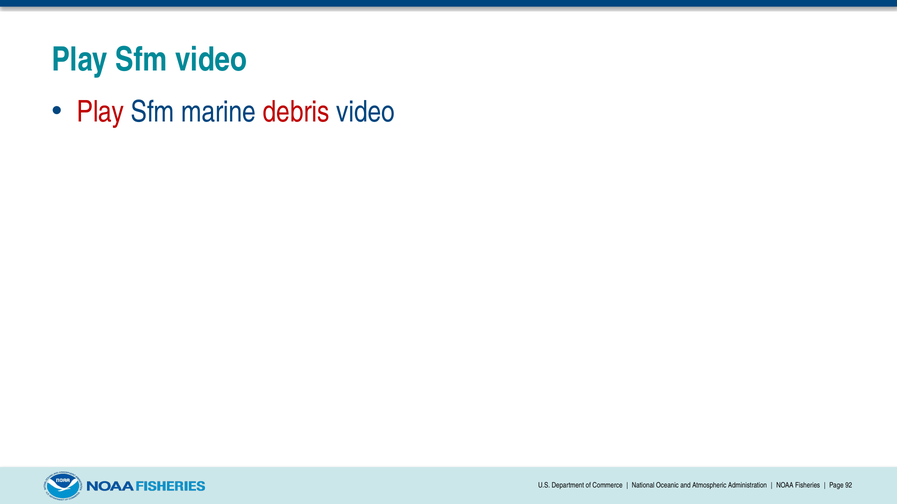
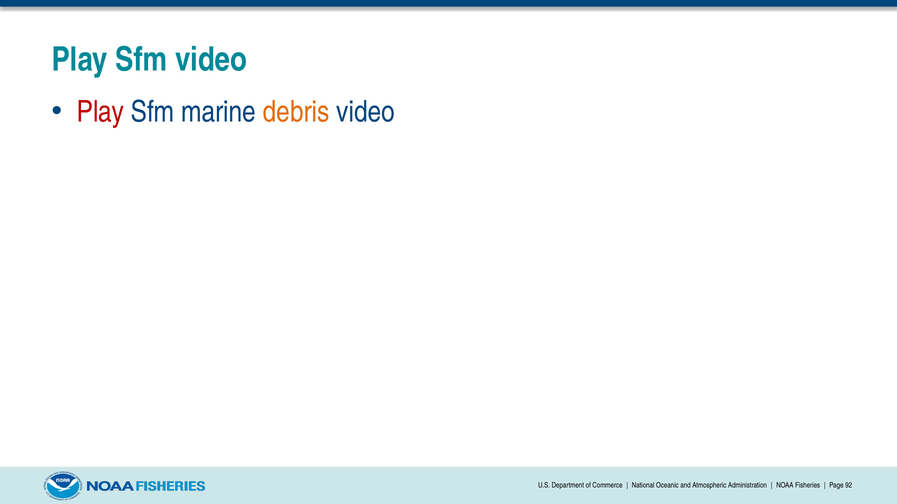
debris colour: red -> orange (296, 112)
